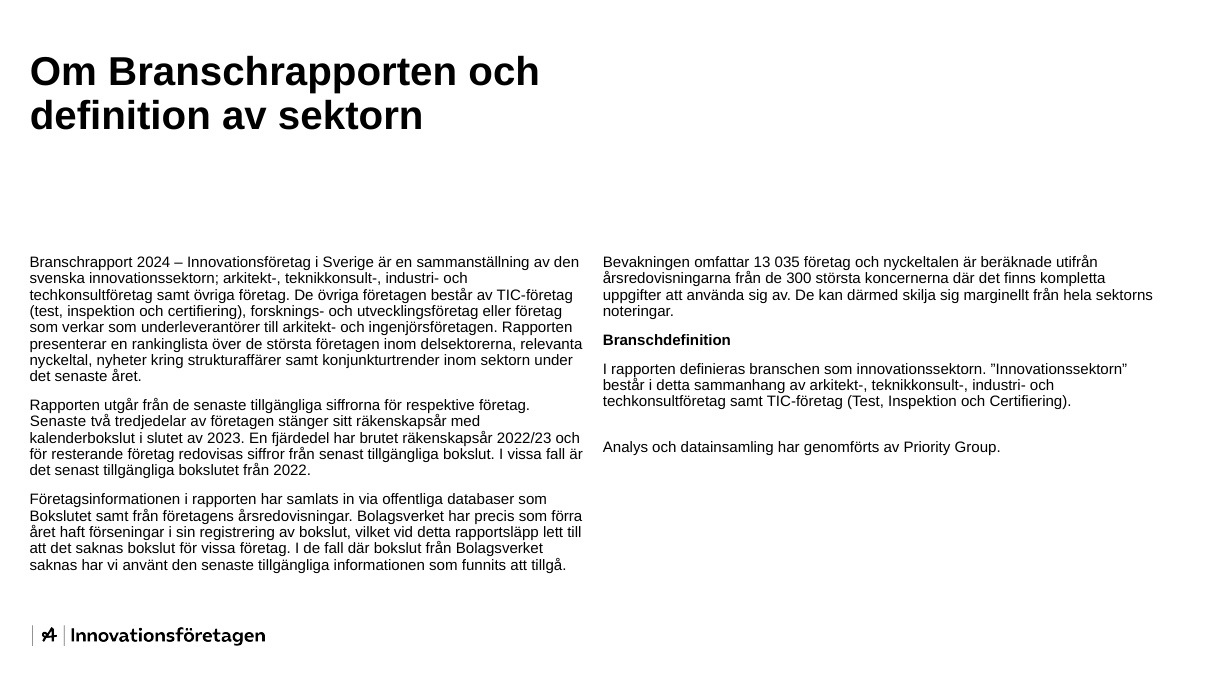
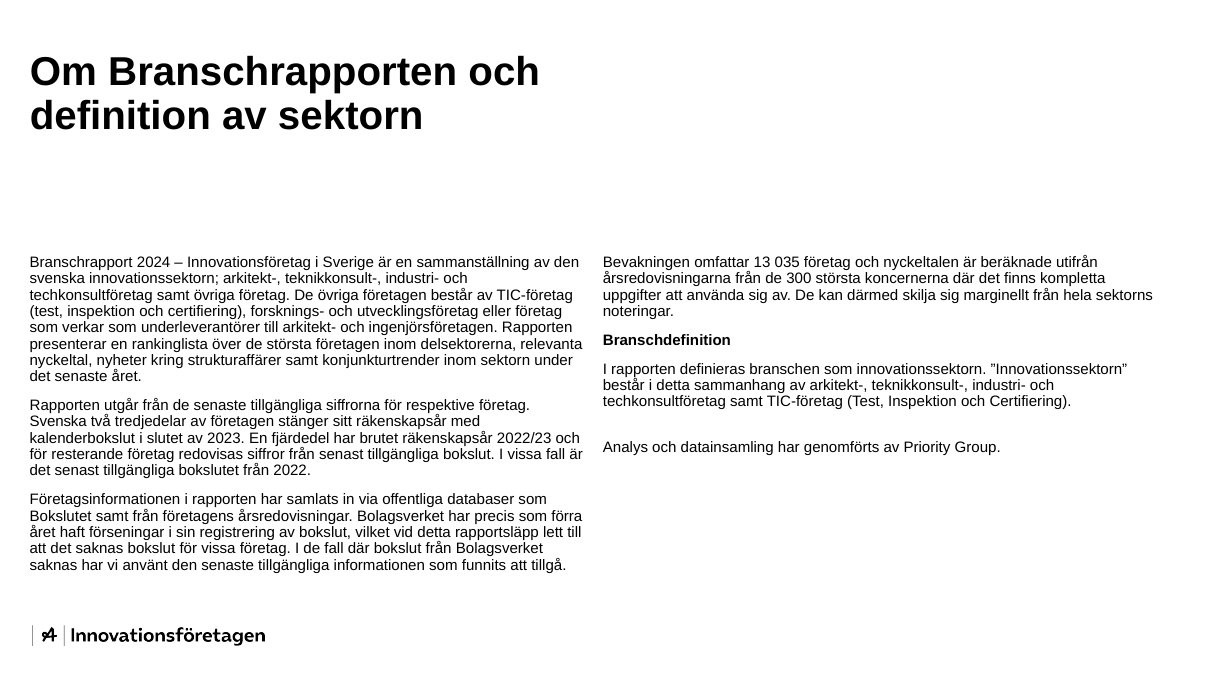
Senaste: Senaste -> Svenska (58, 422)
